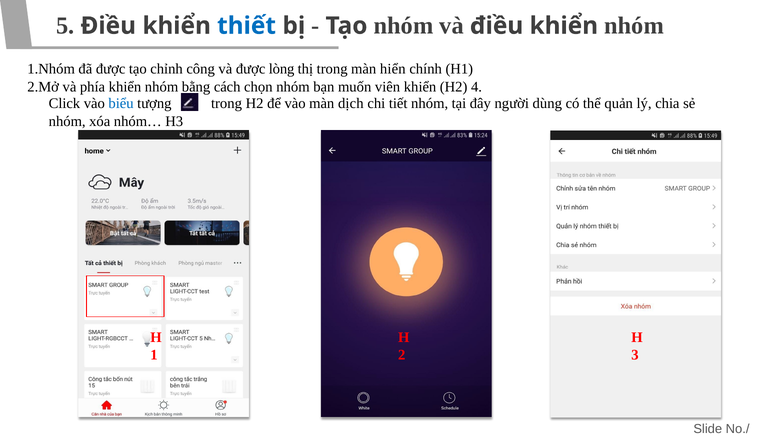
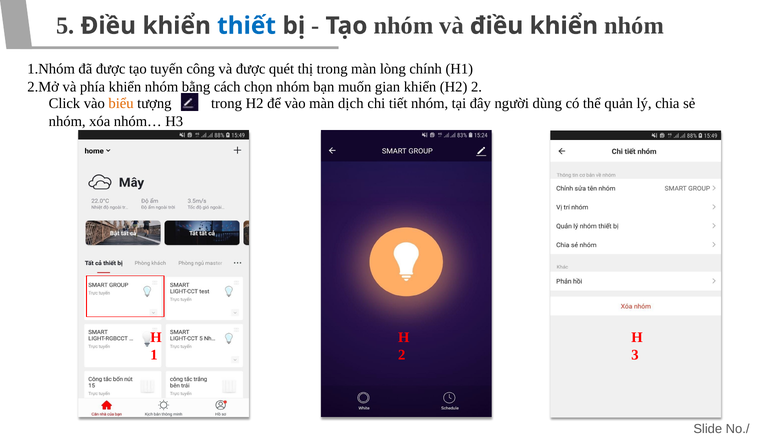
chỉnh: chỉnh -> tuyến (167, 69)
lòng: lòng -> quét (282, 69)
hiển: hiển -> lòng (393, 69)
viên: viên -> gian (388, 87)
H2 4: 4 -> 2 (477, 87)
biểu colour: blue -> orange (121, 104)
